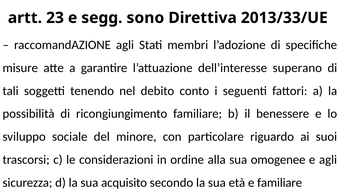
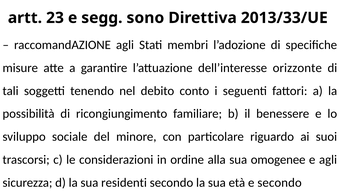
superano: superano -> orizzonte (297, 68)
acquisito: acquisito -> residenti (124, 183)
e familiare: familiare -> secondo (280, 183)
